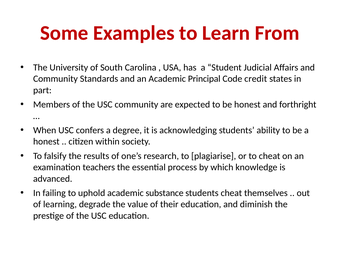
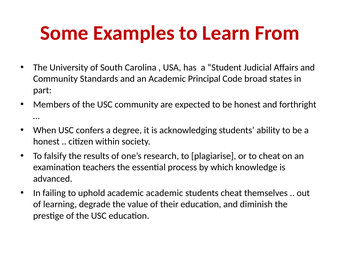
credit: credit -> broad (256, 79)
academic substance: substance -> academic (164, 193)
